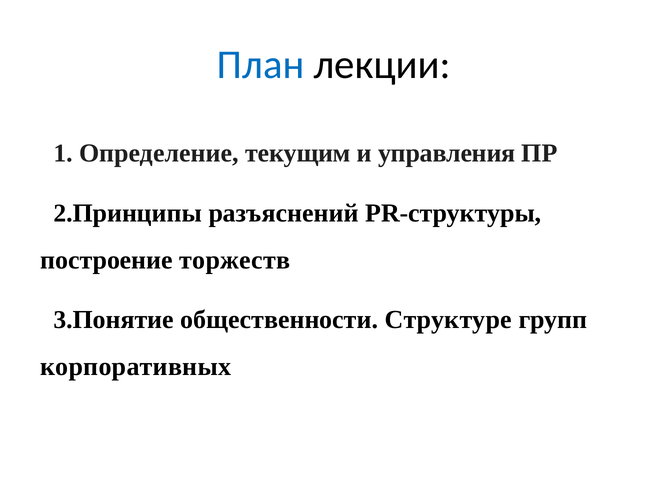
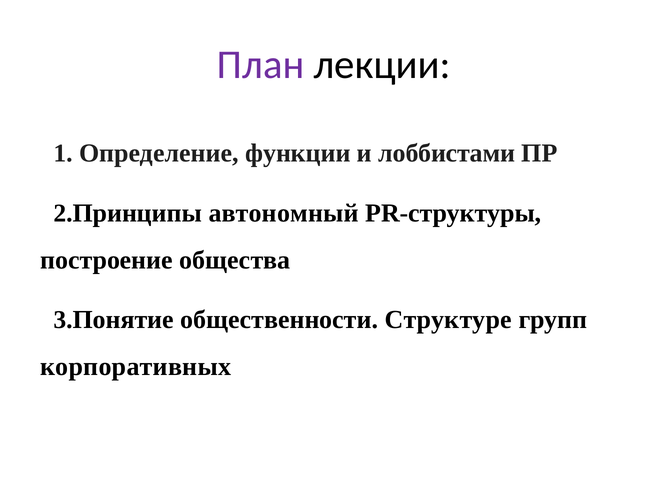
План colour: blue -> purple (261, 65)
текущим: текущим -> функции (298, 153)
управления: управления -> лоббистами (447, 153)
разъяснений: разъяснений -> автономный (284, 213)
торжеств: торжеств -> общества (235, 260)
